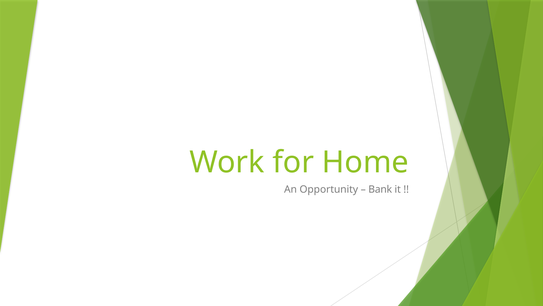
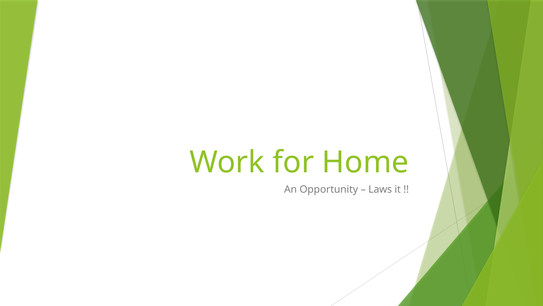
Bank: Bank -> Laws (380, 189)
